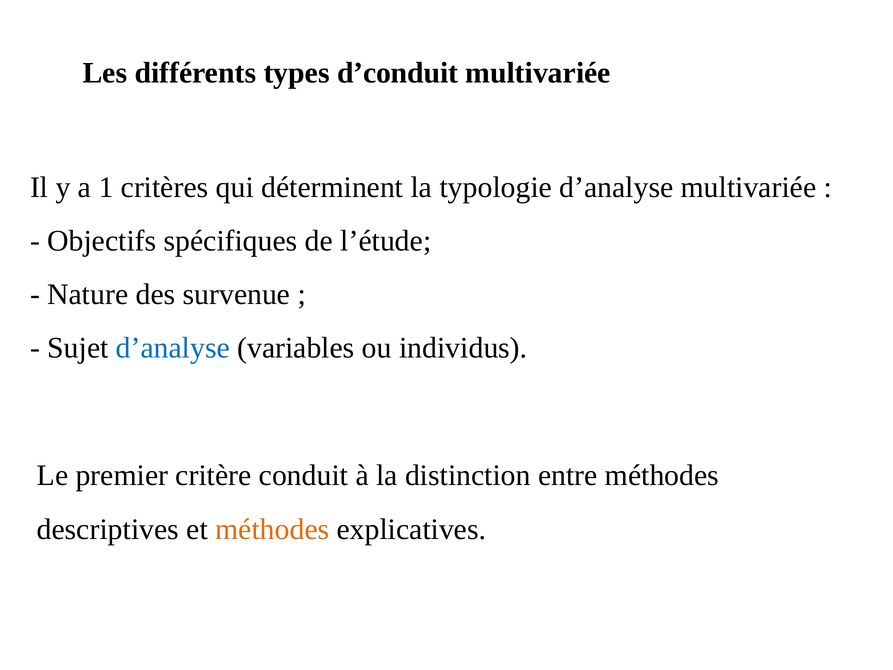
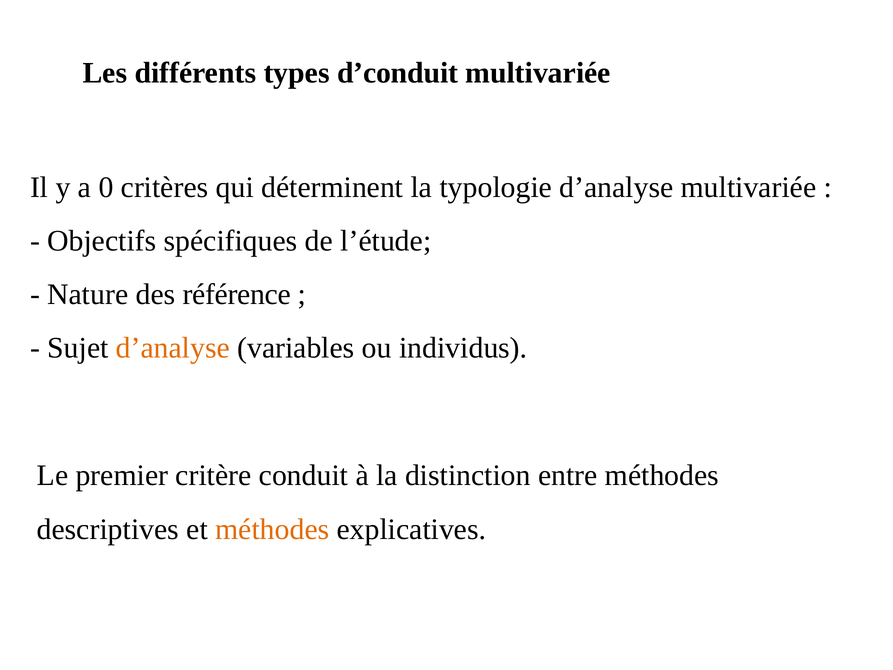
1: 1 -> 0 (106, 187)
survenue: survenue -> référence (237, 294)
d’analyse colour: blue -> orange (173, 348)
